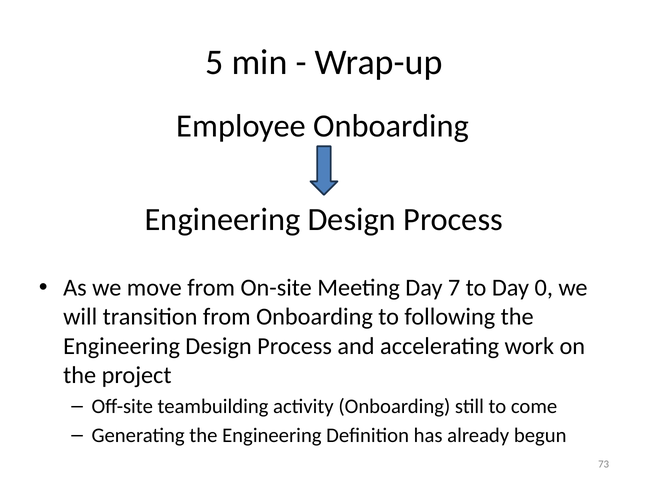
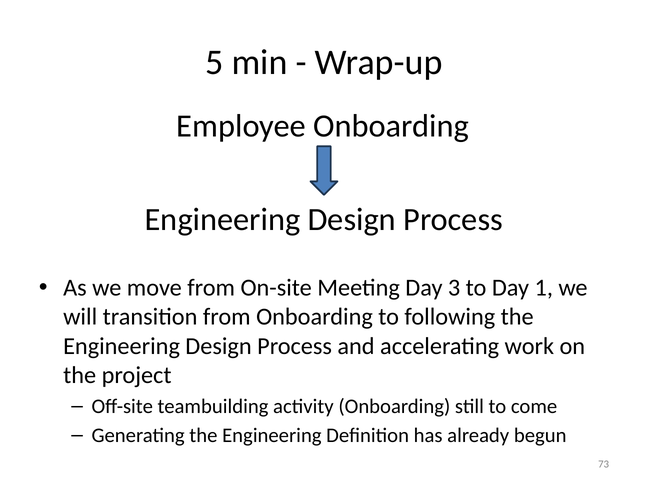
7: 7 -> 3 (454, 288)
0: 0 -> 1 (544, 288)
